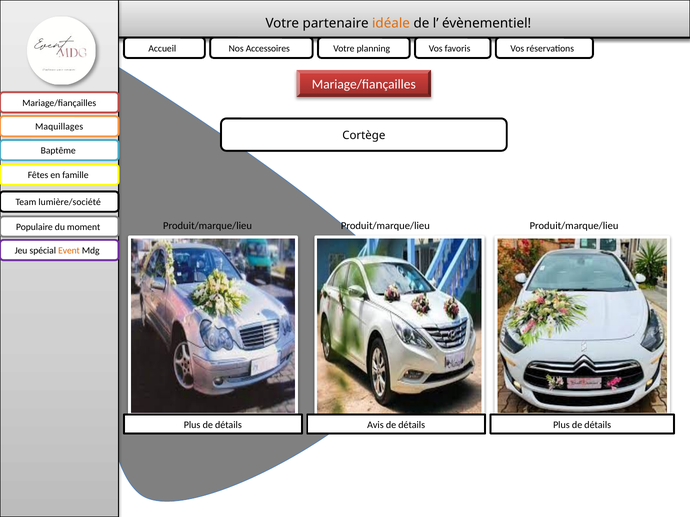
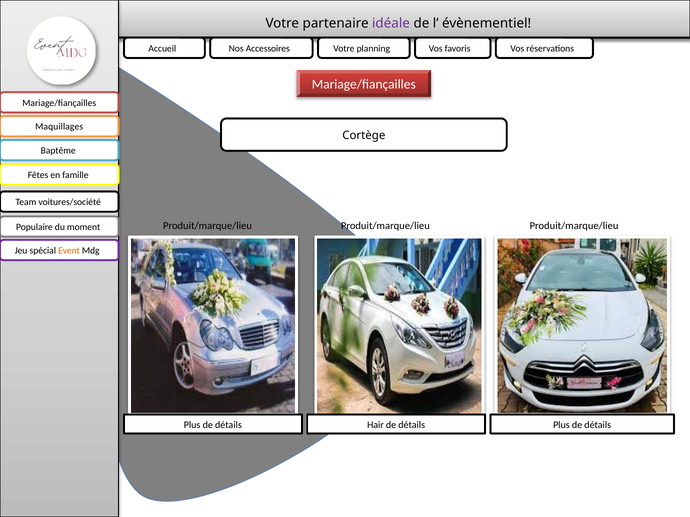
idéale colour: orange -> purple (391, 23)
lumière/société: lumière/société -> voitures/société (70, 202)
Avis: Avis -> Hair (375, 425)
